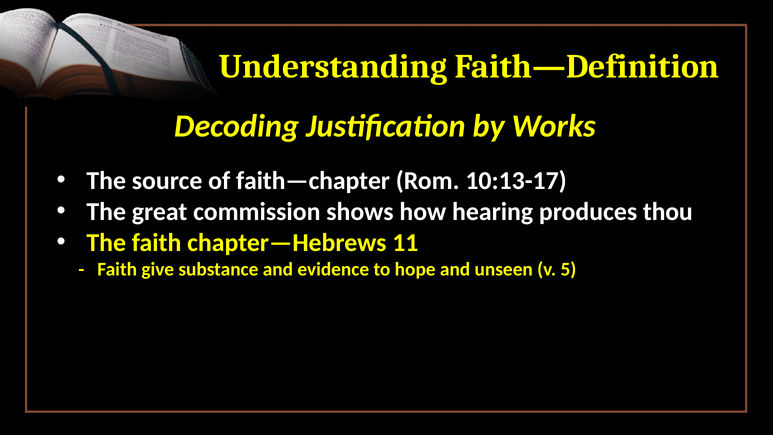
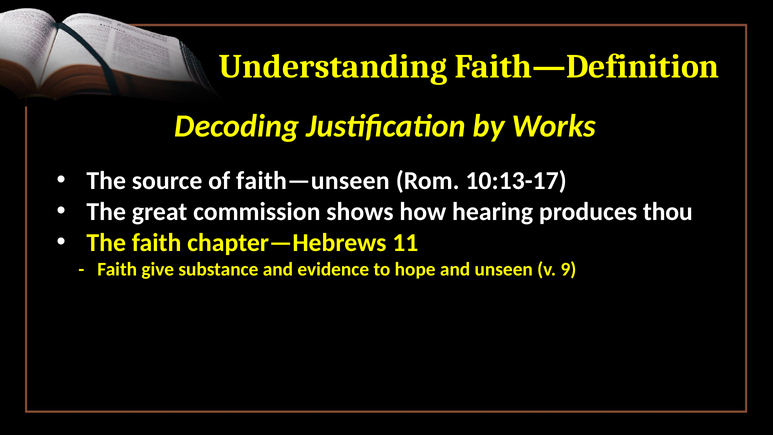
faith—chapter: faith—chapter -> faith—unseen (313, 181)
5: 5 -> 9 (568, 269)
